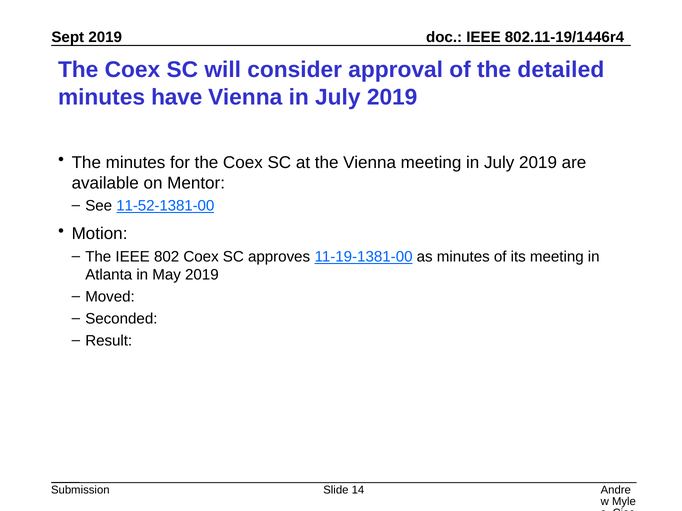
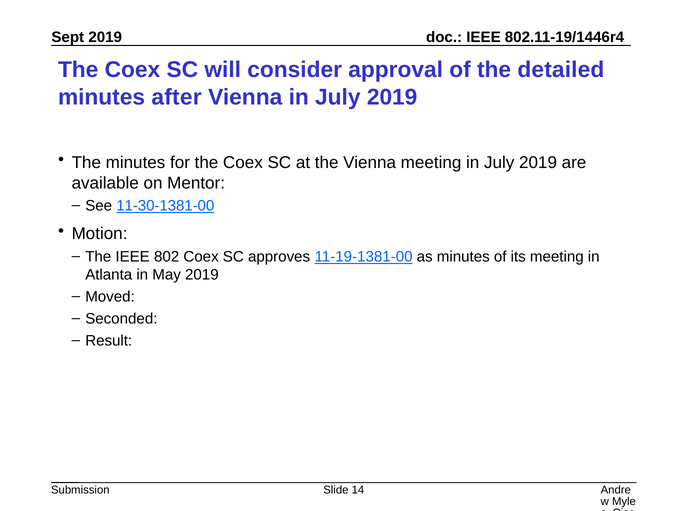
have: have -> after (177, 97)
11-52-1381-00: 11-52-1381-00 -> 11-30-1381-00 (165, 206)
